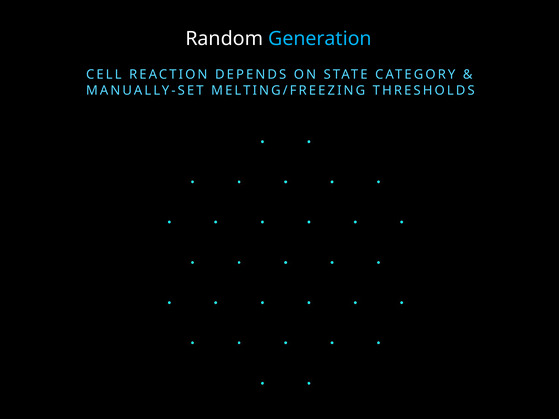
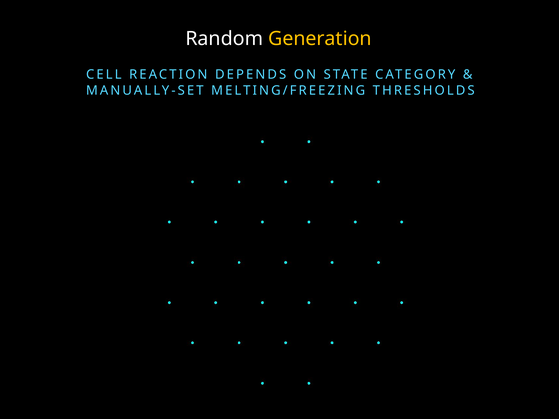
Generation colour: light blue -> yellow (320, 39)
